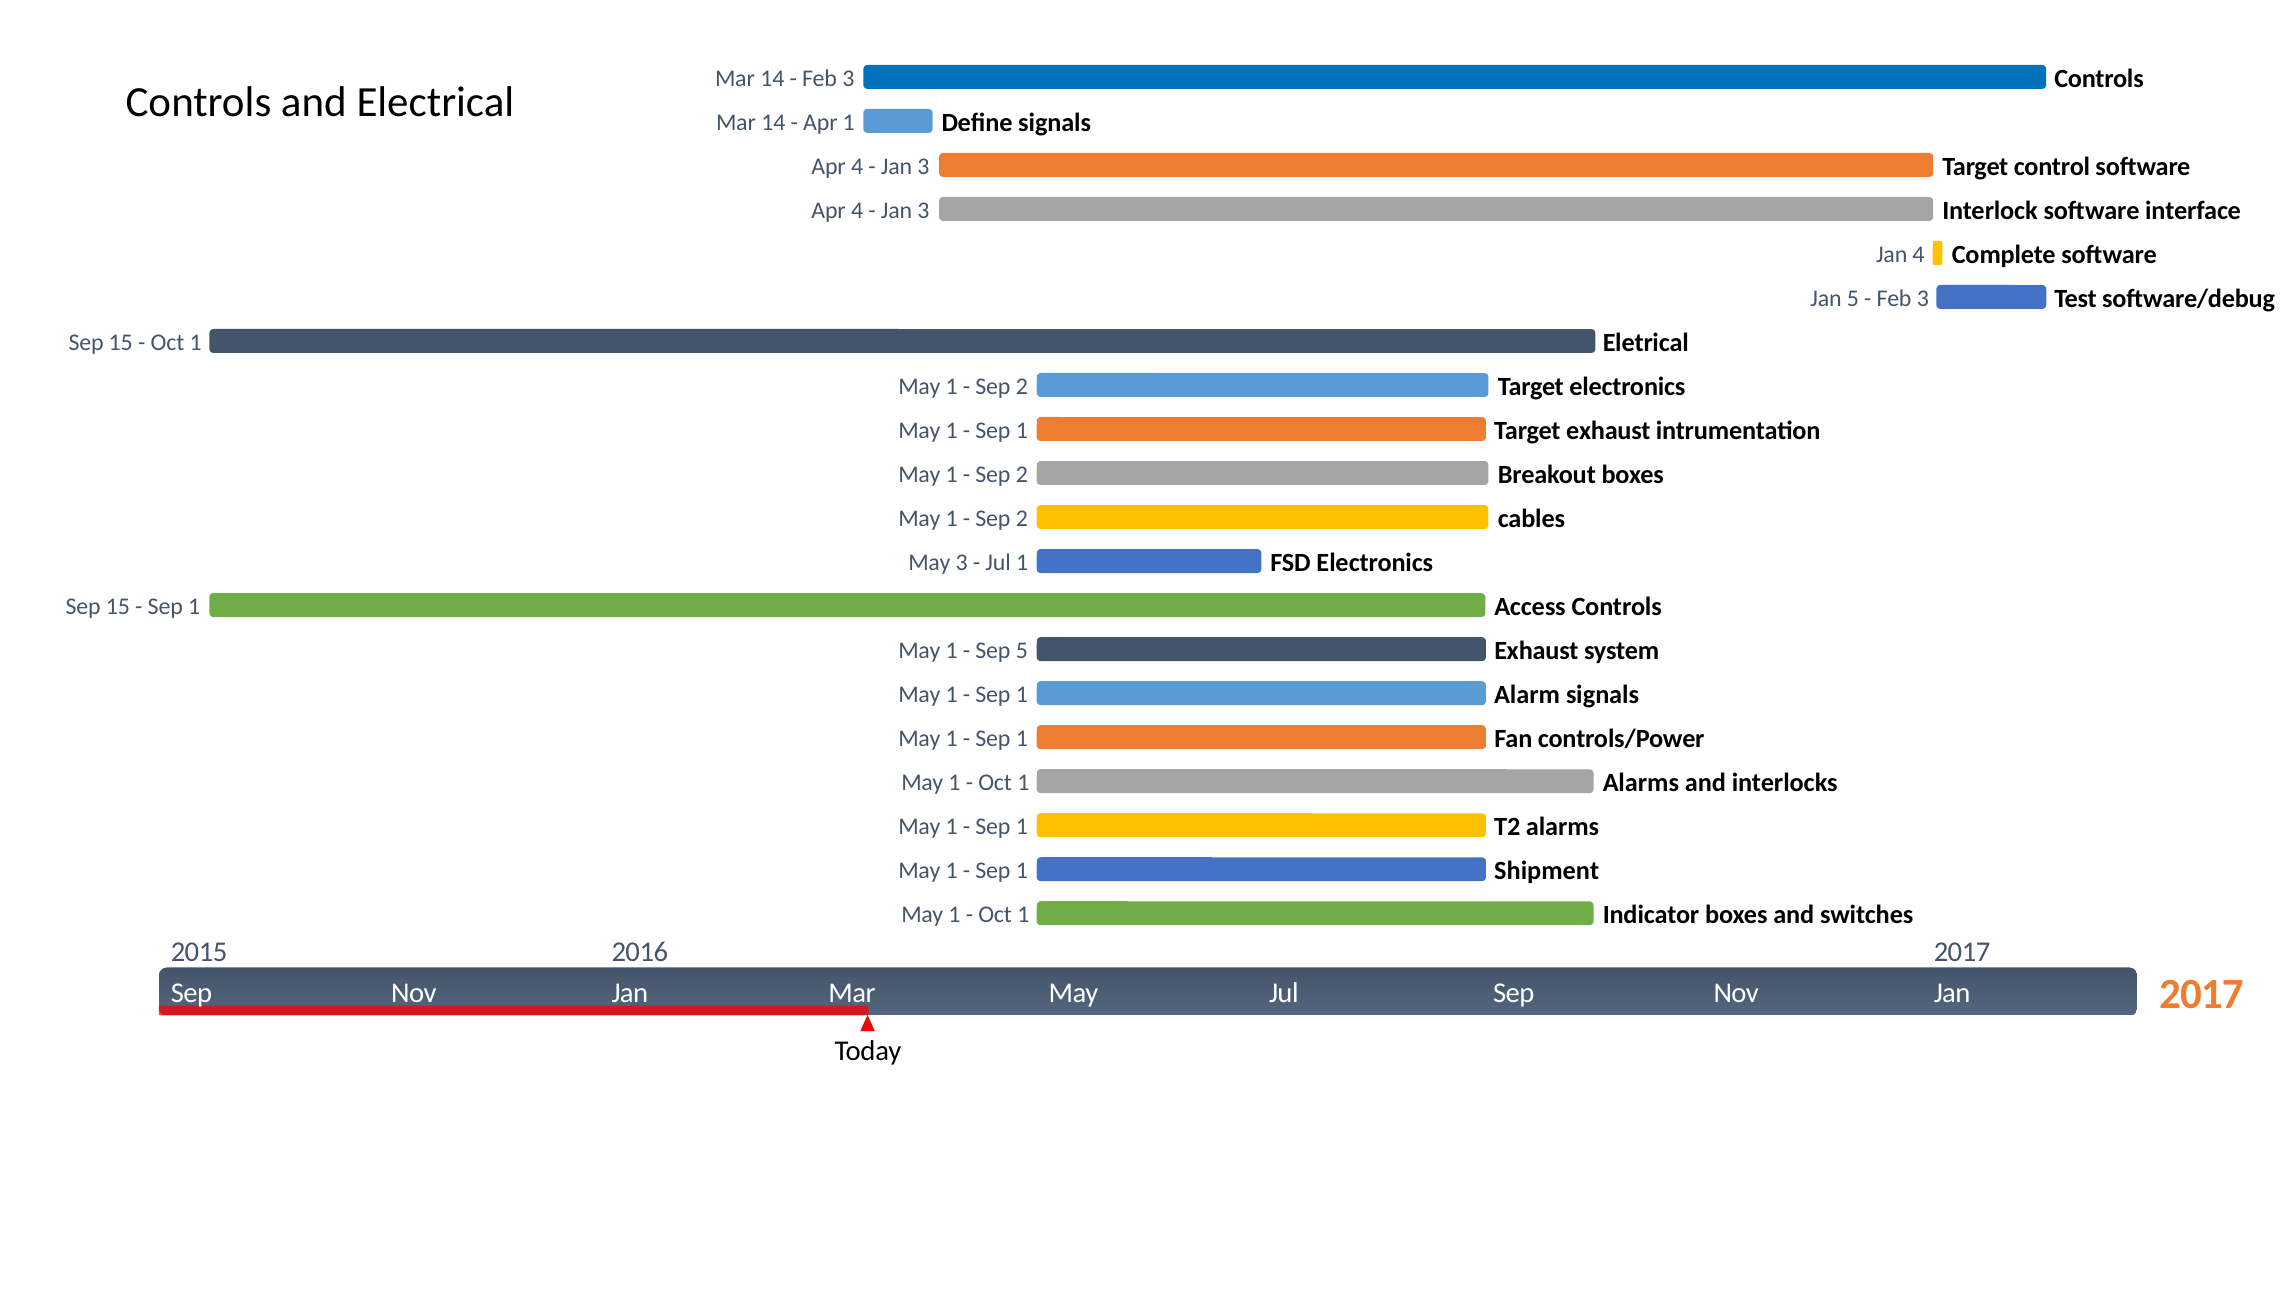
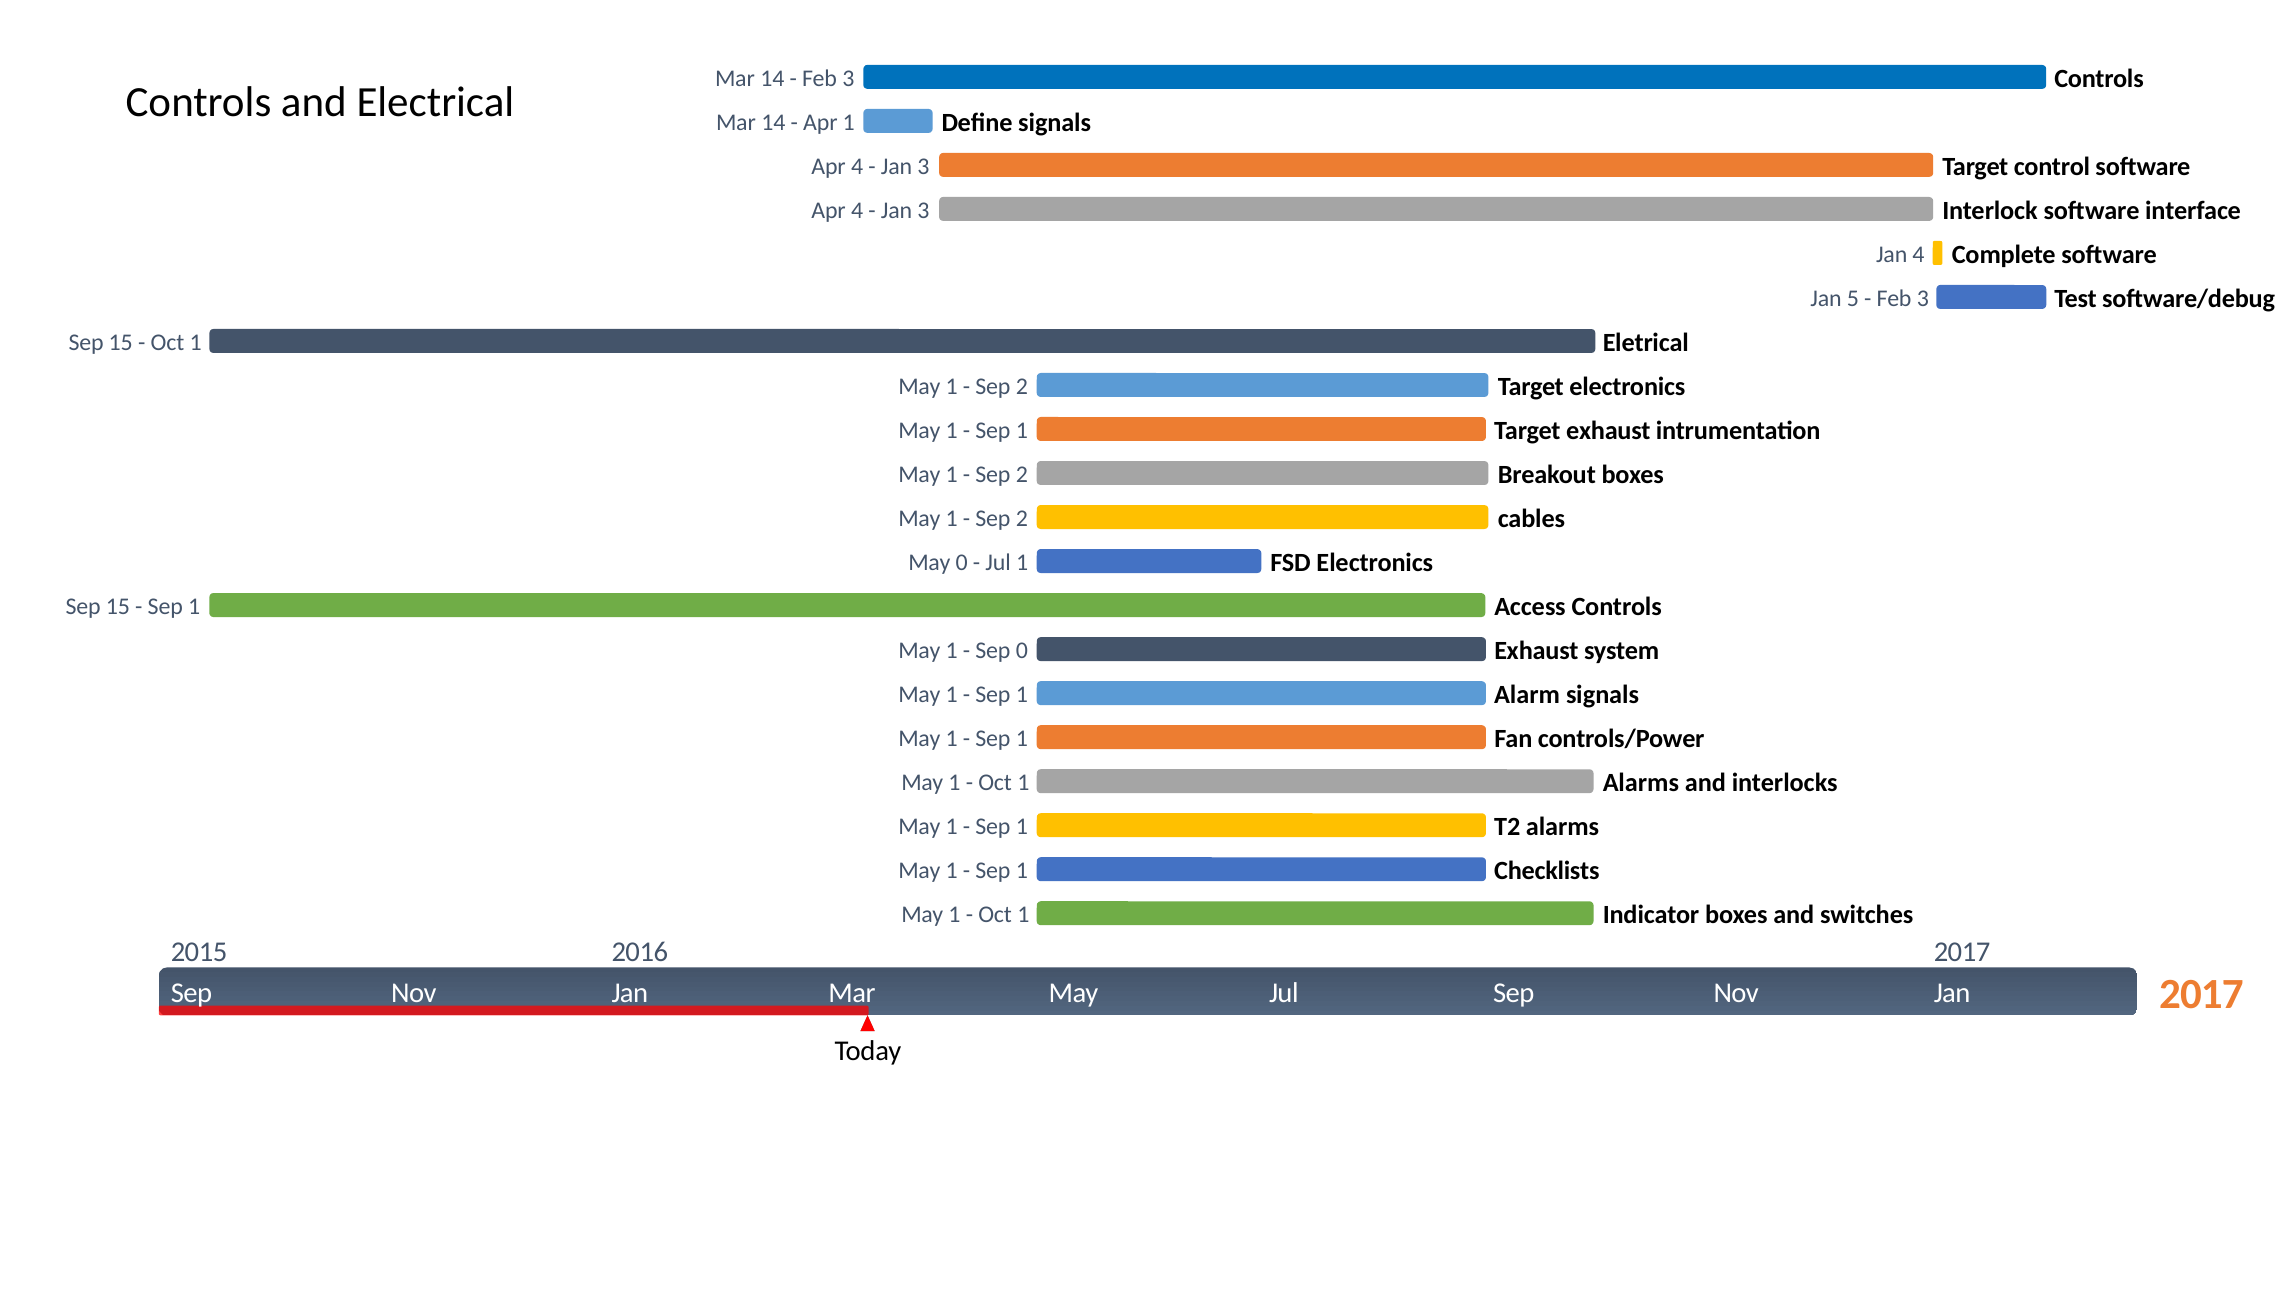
May 3: 3 -> 0 (962, 563)
Sep 5: 5 -> 0 (1022, 651)
Shipment: Shipment -> Checklists (1547, 871)
